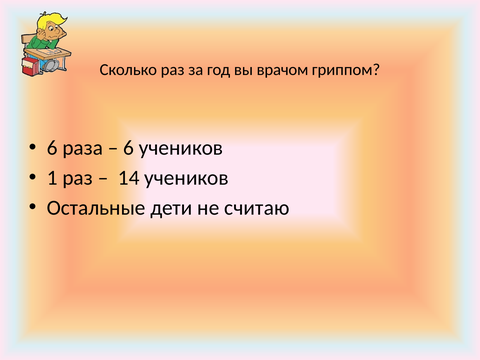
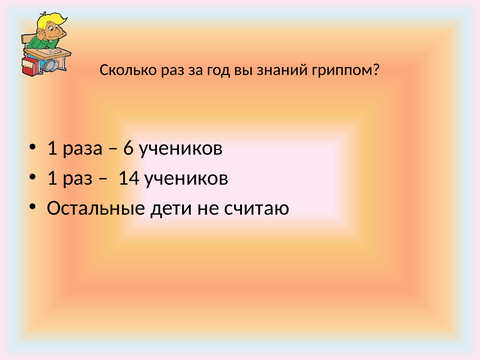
врачом: врачом -> знаний (282, 70)
6: 6 -> 1 (52, 148)
